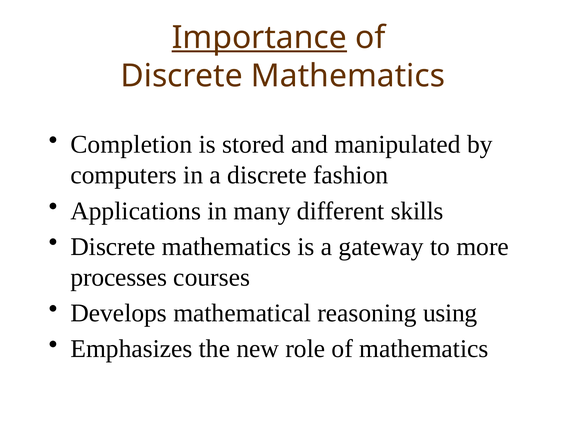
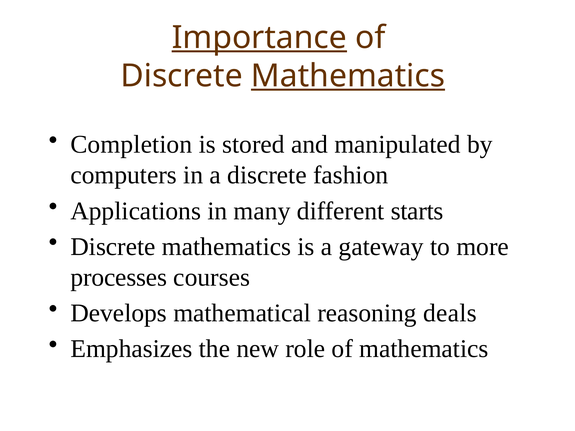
Mathematics underline: none -> present (348, 76)
skills: skills -> starts (417, 211)
using: using -> deals (450, 313)
